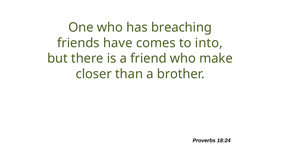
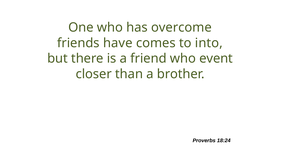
breaching: breaching -> overcome (181, 27)
make: make -> event (216, 58)
